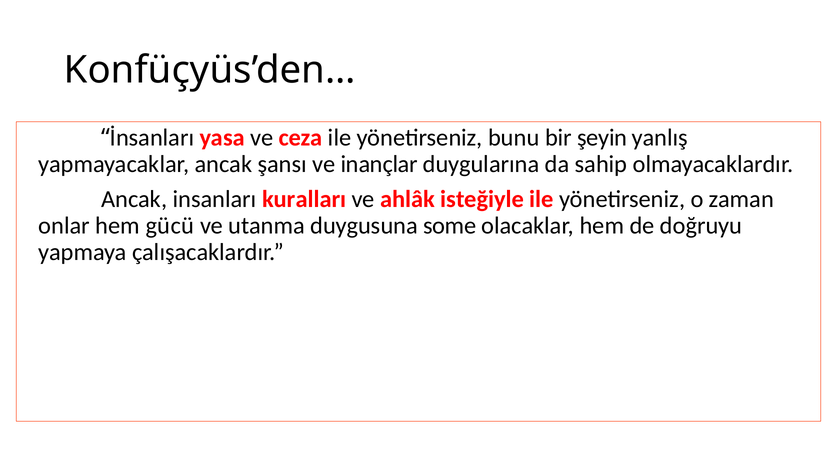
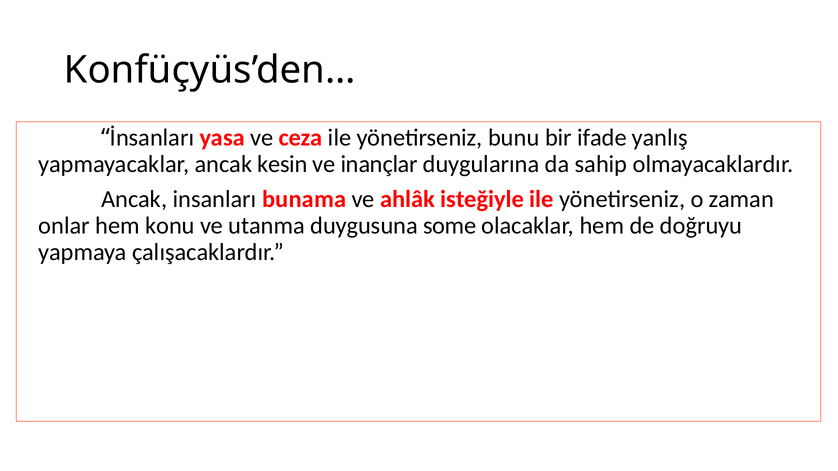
şeyin: şeyin -> ifade (602, 138)
şansı: şansı -> kesin (282, 164)
kuralları: kuralları -> bunama (304, 200)
gücü: gücü -> konu (170, 226)
